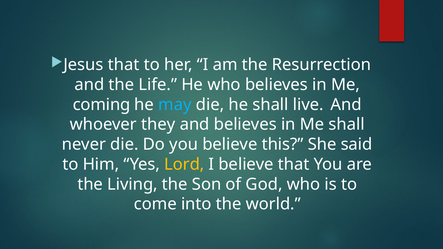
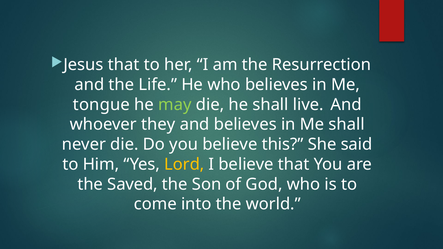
coming: coming -> tongue (101, 105)
may colour: light blue -> light green (175, 105)
Living: Living -> Saved (133, 184)
